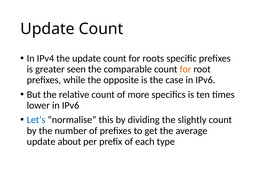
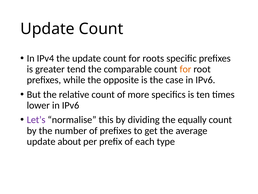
seen: seen -> tend (76, 69)
Let’s colour: blue -> purple (36, 120)
slightly: slightly -> equally (192, 120)
